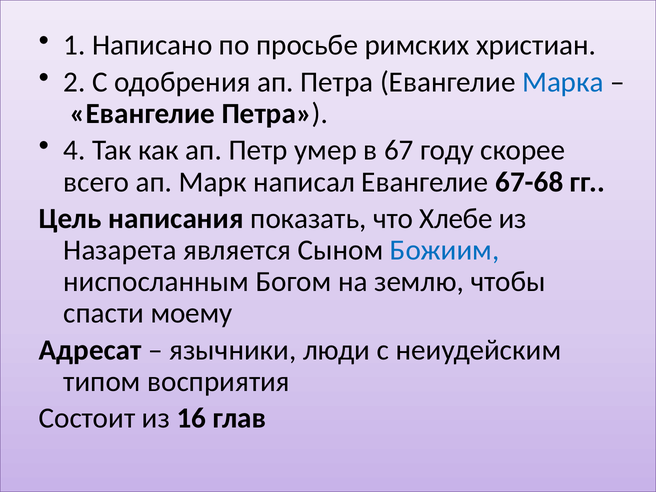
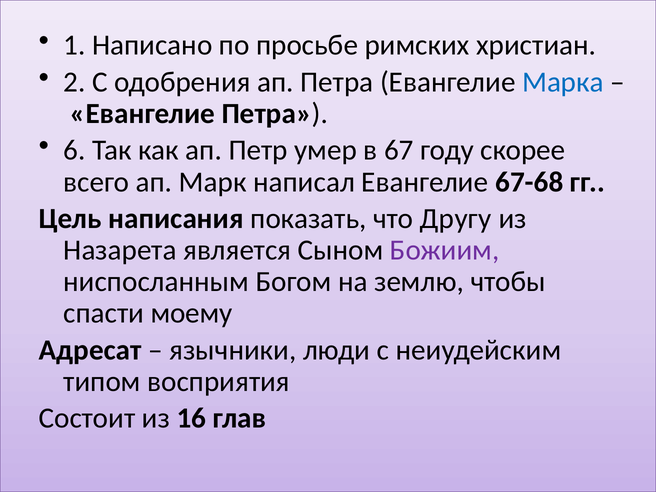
4: 4 -> 6 (74, 150)
Хлебе: Хлебе -> Другу (456, 219)
Божиим colour: blue -> purple (445, 250)
